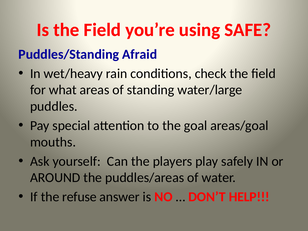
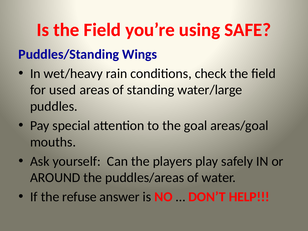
Afraid: Afraid -> Wings (140, 54)
what: what -> used (63, 90)
